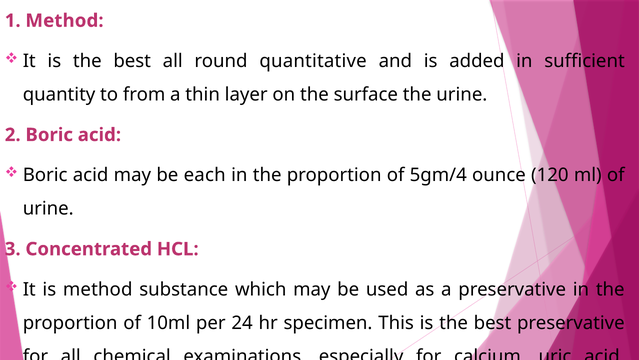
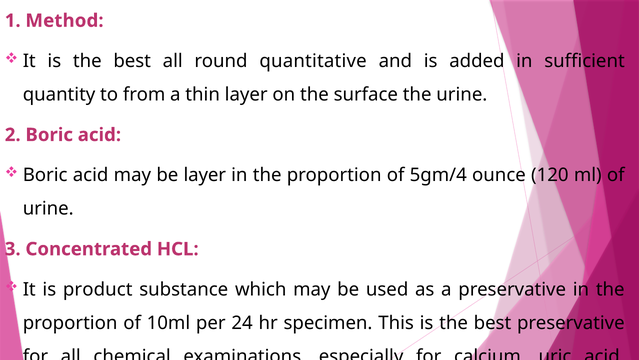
be each: each -> layer (205, 175)
is method: method -> product (98, 289)
